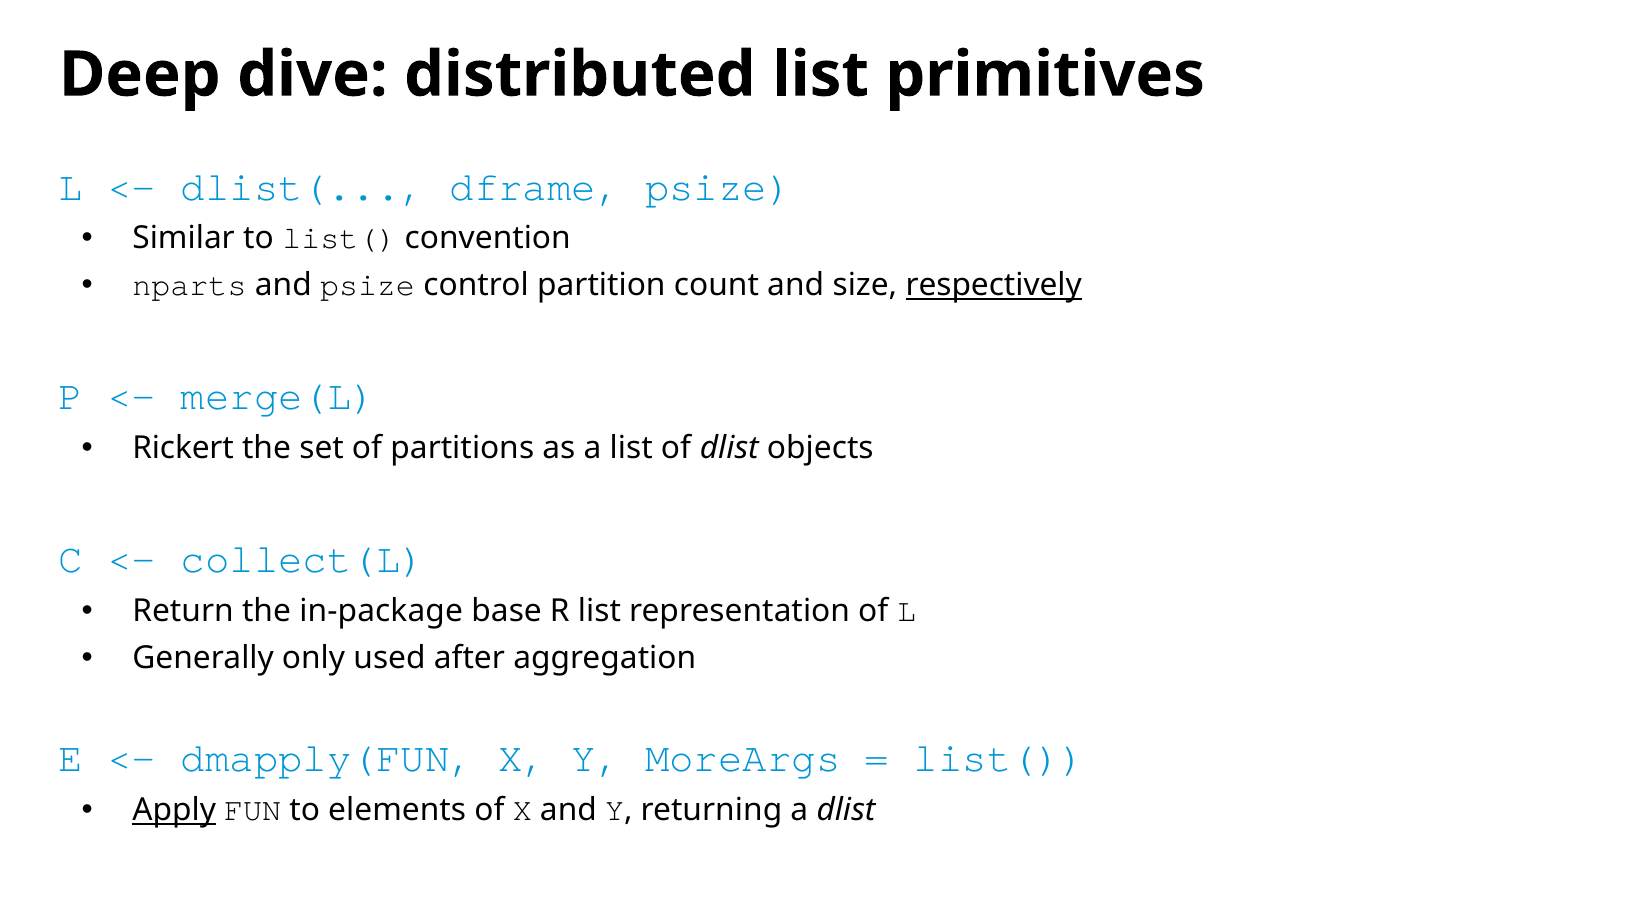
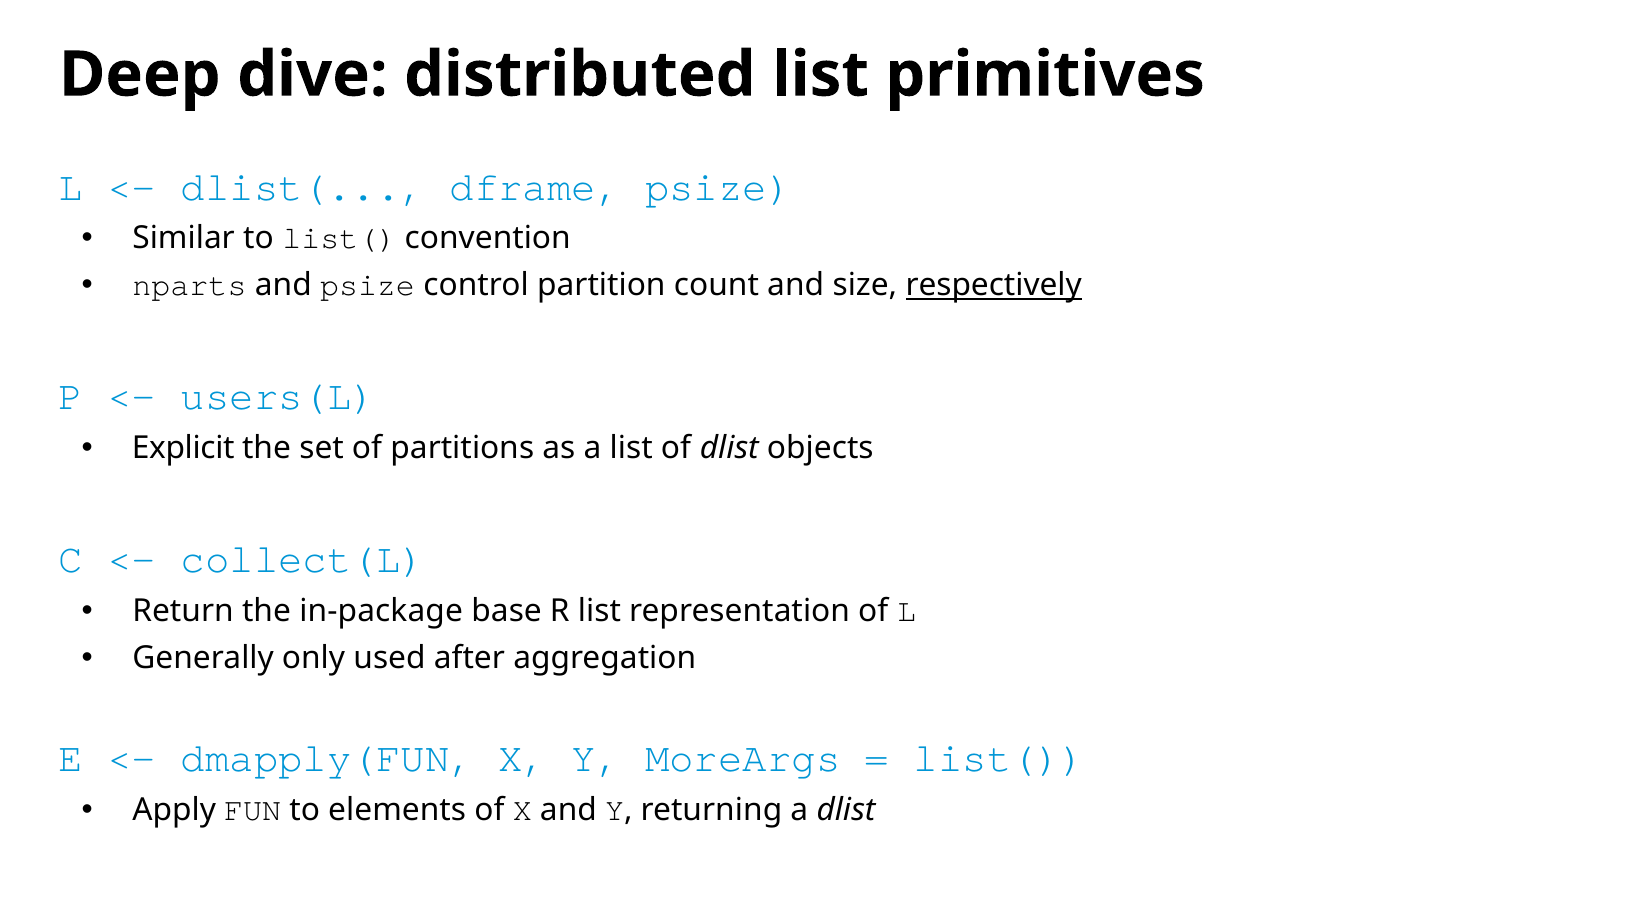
merge(L: merge(L -> users(L (279, 397)
Rickert: Rickert -> Explicit (183, 449)
Apply underline: present -> none (174, 811)
